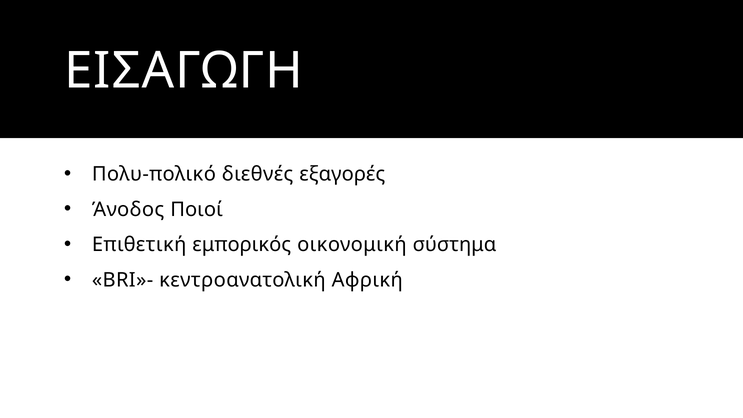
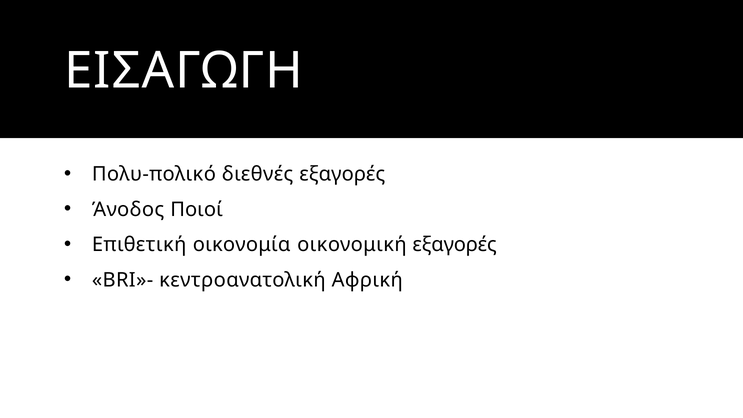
εμπορικός: εμπορικός -> οικονομία (242, 245)
οικονομική σύστημα: σύστημα -> εξαγορές (455, 245)
